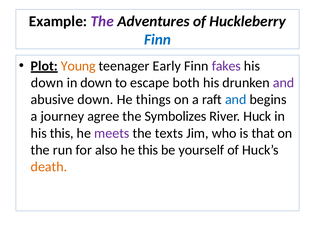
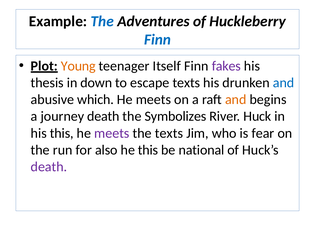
The colour: purple -> blue (102, 21)
Early: Early -> Itself (167, 66)
down: down -> thesis (47, 83)
escape both: both -> texts (186, 83)
and colour: purple -> blue (284, 83)
abusive down: down -> which (96, 100)
things: things -> meets (153, 100)
and colour: blue -> orange (236, 100)
journey agree: agree -> death (103, 116)
that: that -> fear (263, 133)
yourself: yourself -> national (201, 150)
death colour: orange -> purple (49, 167)
